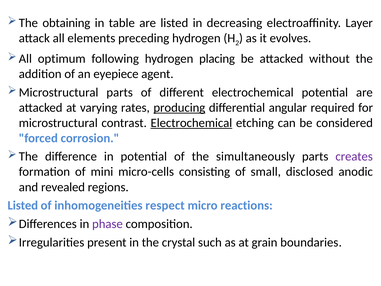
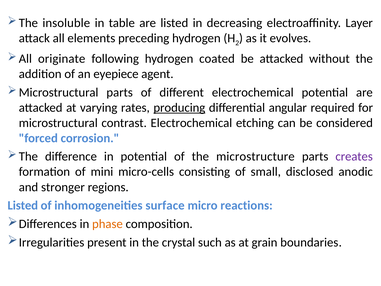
obtaining: obtaining -> insoluble (66, 23)
optimum: optimum -> originate (62, 59)
placing: placing -> coated (217, 59)
Electrochemical underline: present -> none (191, 123)
simultaneously: simultaneously -> microstructure (255, 156)
revealed: revealed -> stronger (63, 187)
respect: respect -> surface (165, 205)
phase colour: purple -> orange (107, 224)
